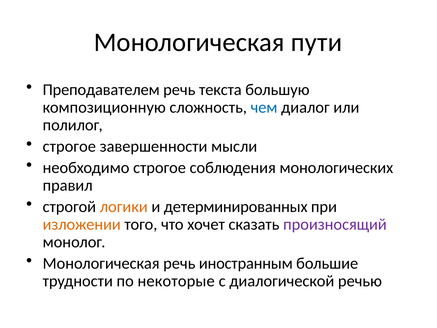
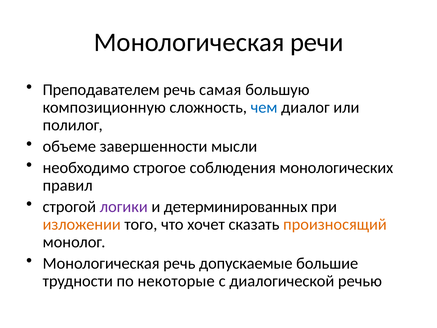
пути: пути -> речи (317, 42)
текста: текста -> самая (220, 90)
строгое: строгое -> объеме (69, 146)
логики colour: orange -> purple (124, 206)
произносящий colour: purple -> orange (335, 224)
иностранным: иностранным -> допускаемые (246, 263)
